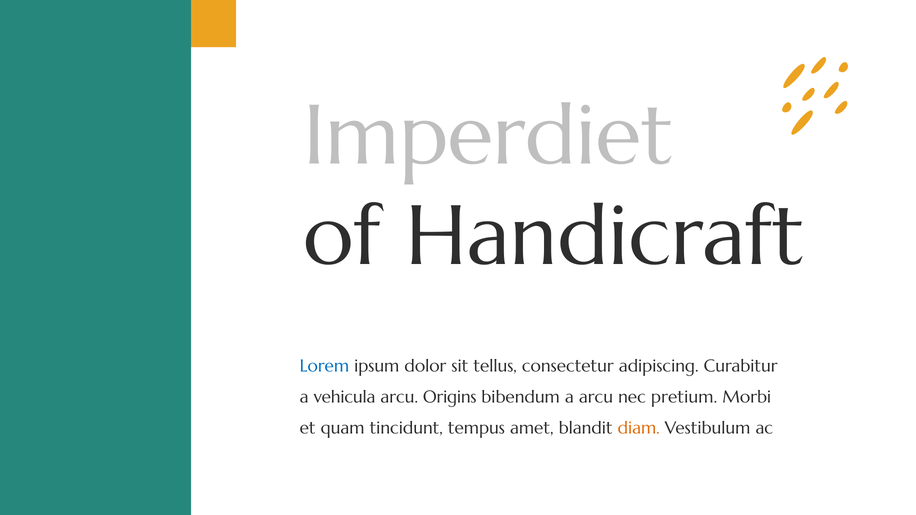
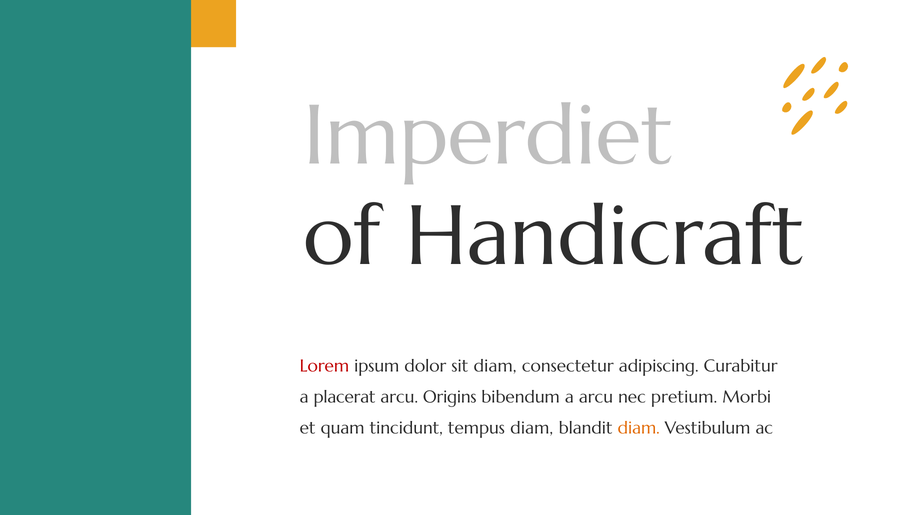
Lorem colour: blue -> red (324, 366)
sit tellus: tellus -> diam (495, 366)
vehicula: vehicula -> placerat (345, 397)
tempus amet: amet -> diam (532, 428)
